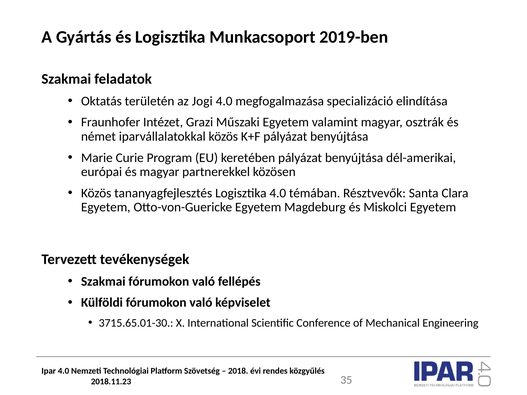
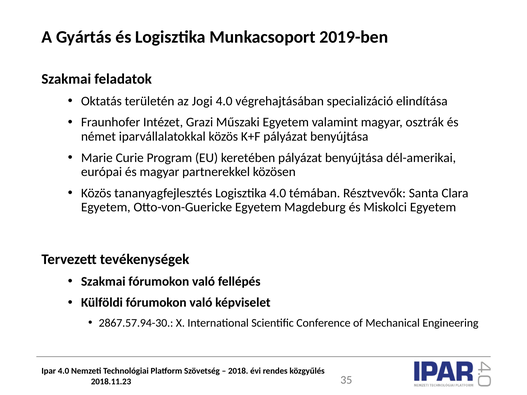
megfogalmazása: megfogalmazása -> végrehajtásában (280, 101)
3715.65.01-30: 3715.65.01-30 -> 2867.57.94-30 (136, 323)
